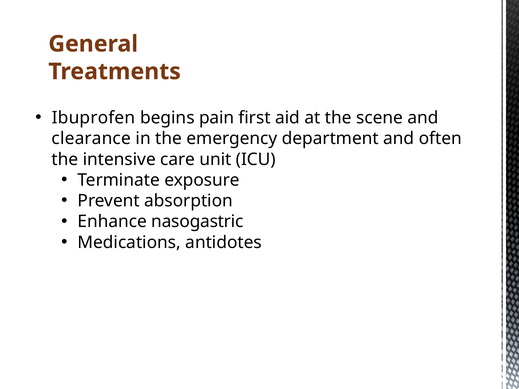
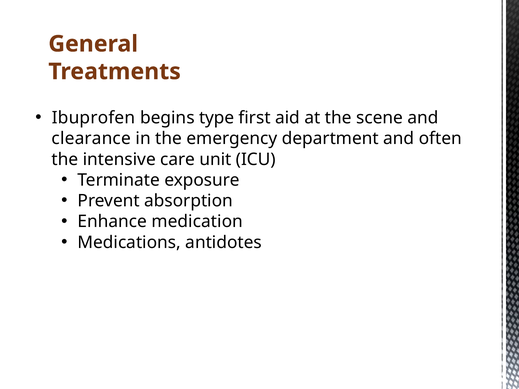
pain: pain -> type (217, 118)
nasogastric: nasogastric -> medication (197, 222)
